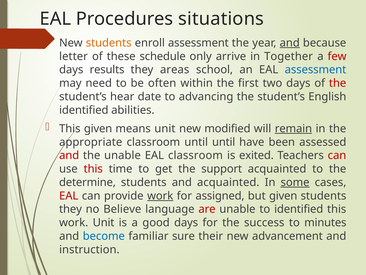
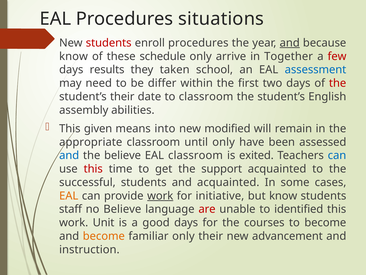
students colour: orange -> red (109, 43)
enroll assessment: assessment -> procedures (198, 43)
letter: letter -> know (74, 56)
areas: areas -> taken (175, 70)
often: often -> differ (162, 83)
student’s hear: hear -> their (122, 96)
to advancing: advancing -> classroom (206, 96)
identified: identified -> assembly (84, 110)
means unit: unit -> into (165, 128)
remain underline: present -> none (293, 128)
until until: until -> only (224, 142)
and colour: red -> blue (69, 155)
the unable: unable -> believe (123, 155)
can colour: red -> blue (337, 155)
determine: determine -> successful (87, 182)
some underline: present -> none (295, 182)
EAL colour: red -> orange (69, 195)
assigned: assigned -> initiative (220, 195)
but given: given -> know (283, 195)
they: they -> staff (71, 209)
success: success -> courses (264, 222)
to minutes: minutes -> become (325, 222)
become colour: blue -> orange (104, 236)
familiar sure: sure -> only (183, 236)
